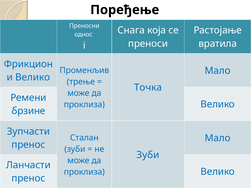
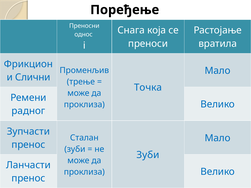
Велико: Велико -> Слични (33, 77)
брзине: брзине -> радног (28, 111)
